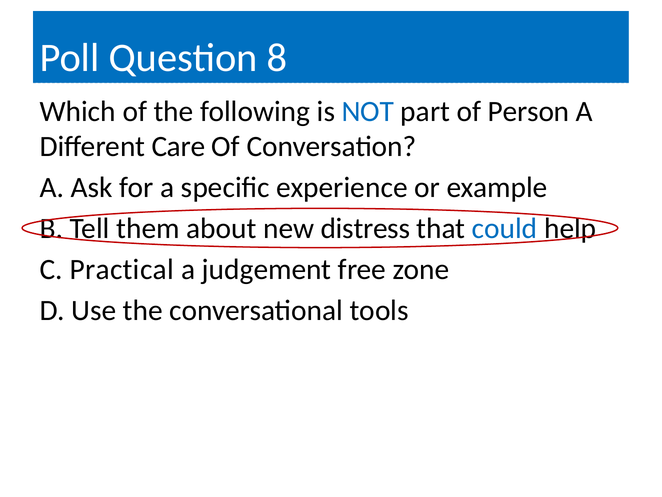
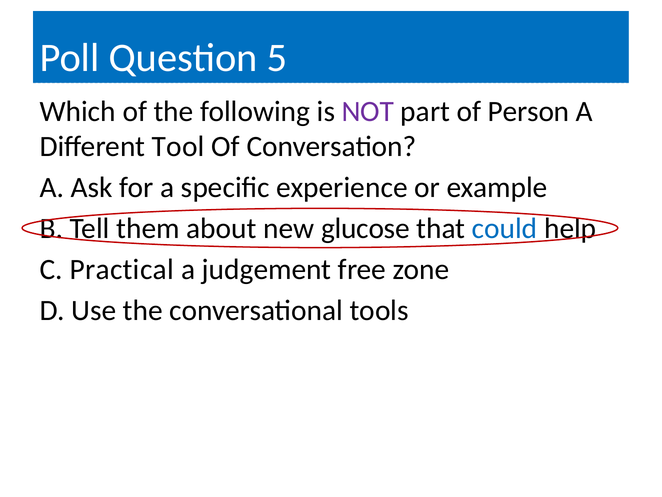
8: 8 -> 5 (277, 58)
NOT colour: blue -> purple (368, 111)
Care: Care -> Tool (178, 147)
distress: distress -> glucose (365, 228)
